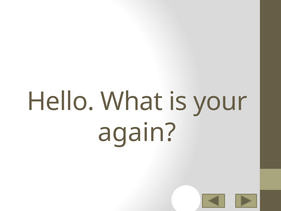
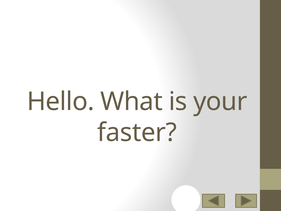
again: again -> faster (137, 132)
